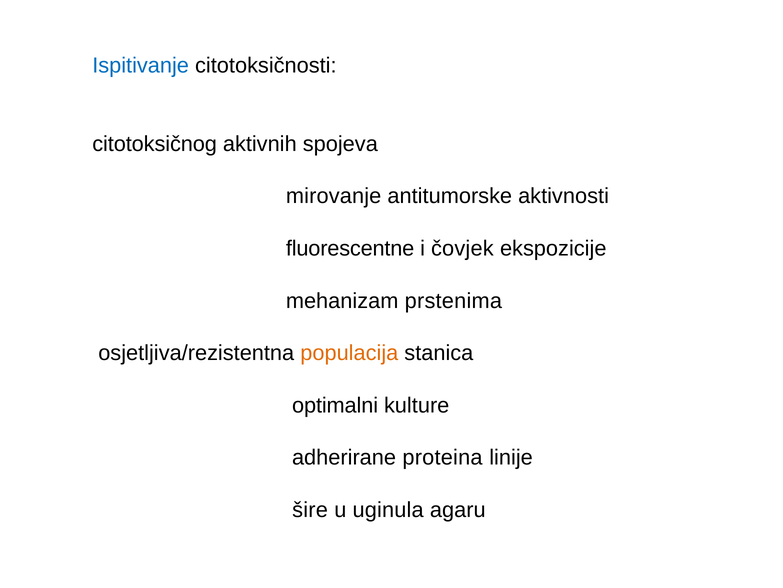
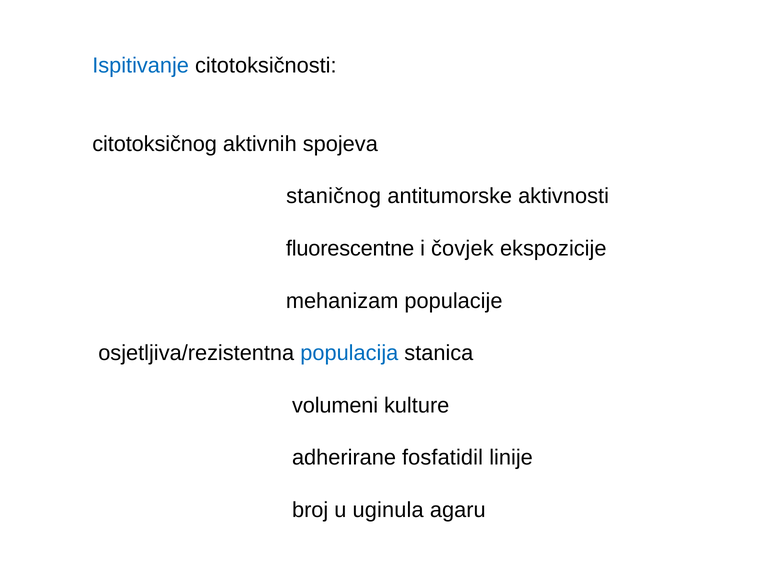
mirovanje: mirovanje -> staničnog (334, 196)
prstenima: prstenima -> populacije (453, 300)
populacija colour: orange -> blue (349, 353)
optimalni: optimalni -> volumeni (335, 405)
proteina: proteina -> fosfatidil (443, 457)
šire: šire -> broj (310, 509)
